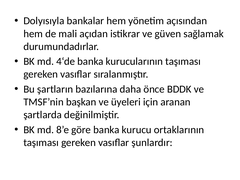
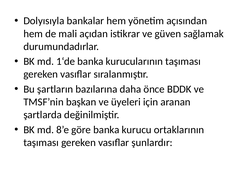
4‘de: 4‘de -> 1‘de (66, 61)
